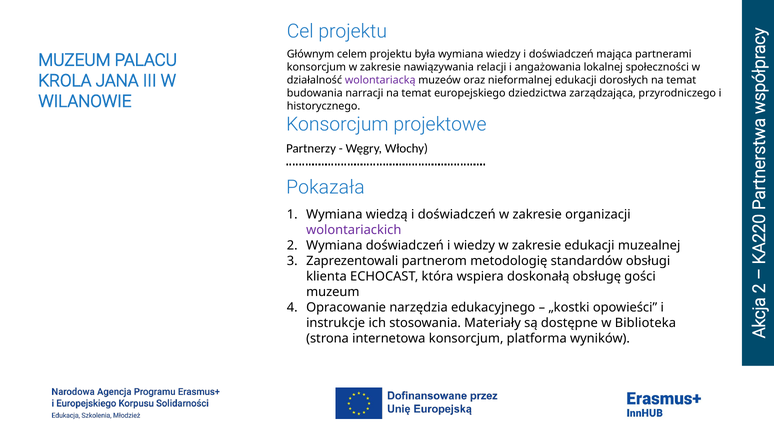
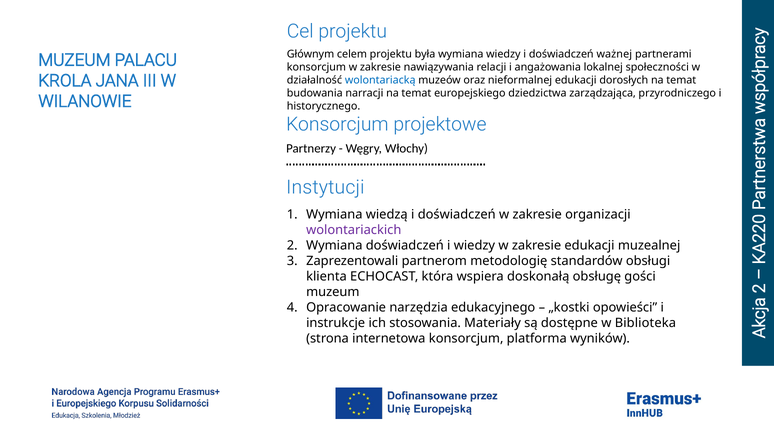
mająca: mająca -> ważnej (614, 54)
wolontariacką colour: purple -> blue (380, 80)
Pokazała: Pokazała -> Instytucji (325, 188)
